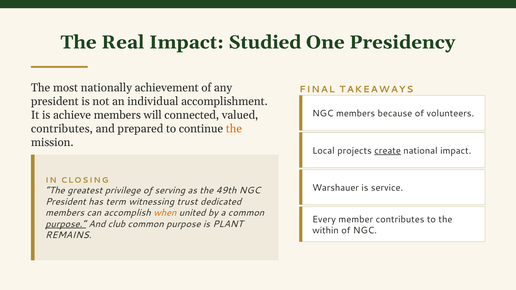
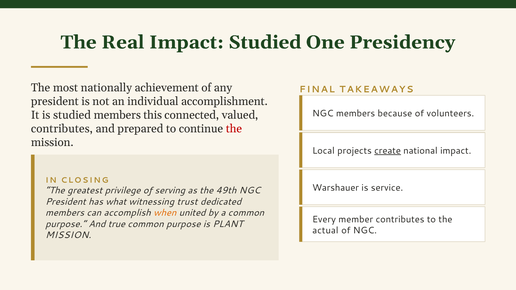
is achieve: achieve -> studied (72, 115)
will: will -> this (153, 115)
the colour: orange -> red (234, 129)
term: term -> what (116, 202)
purpose underline: present -> none (66, 224)
club: club -> true (117, 224)
within: within -> actual (325, 231)
REMAINS: REMAINS -> MISSION (68, 235)
